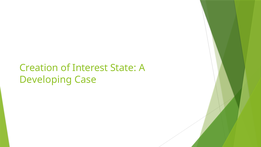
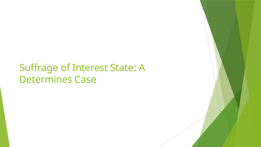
Creation: Creation -> Suffrage (39, 68)
Developing: Developing -> Determines (46, 80)
